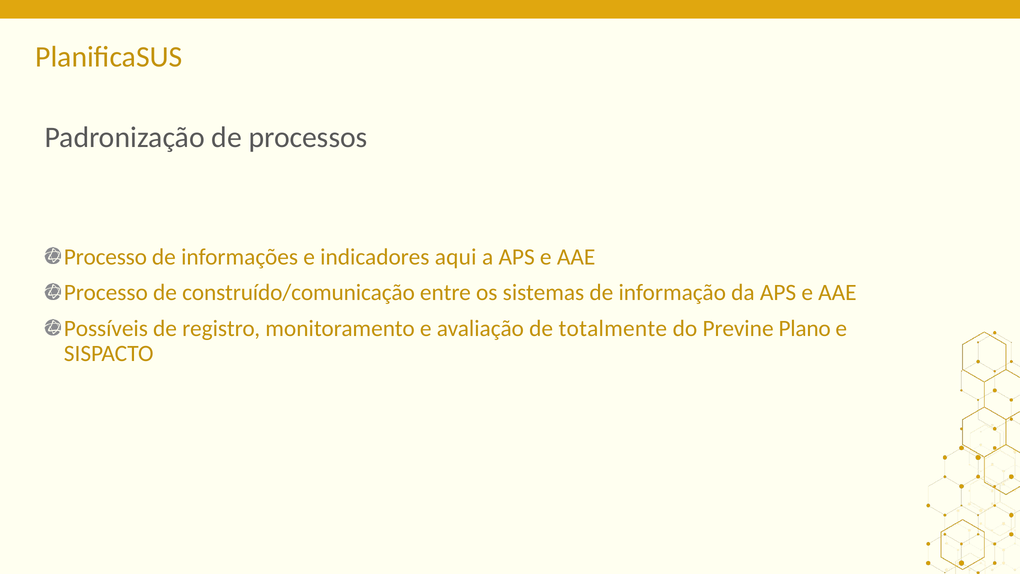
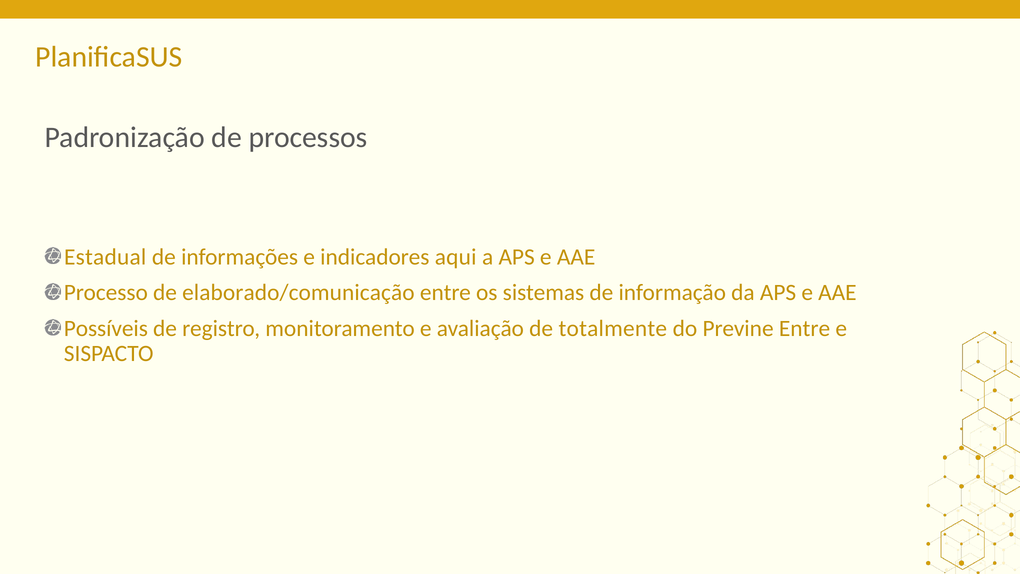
Processo: Processo -> Estadual (105, 257)
construído/comunicação: construído/comunicação -> elaborado/comunicação (298, 293)
Previne Plano: Plano -> Entre (805, 328)
